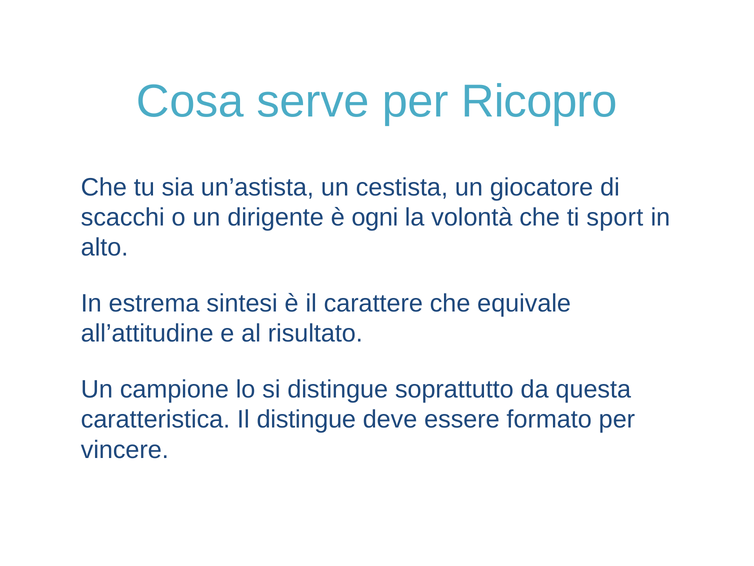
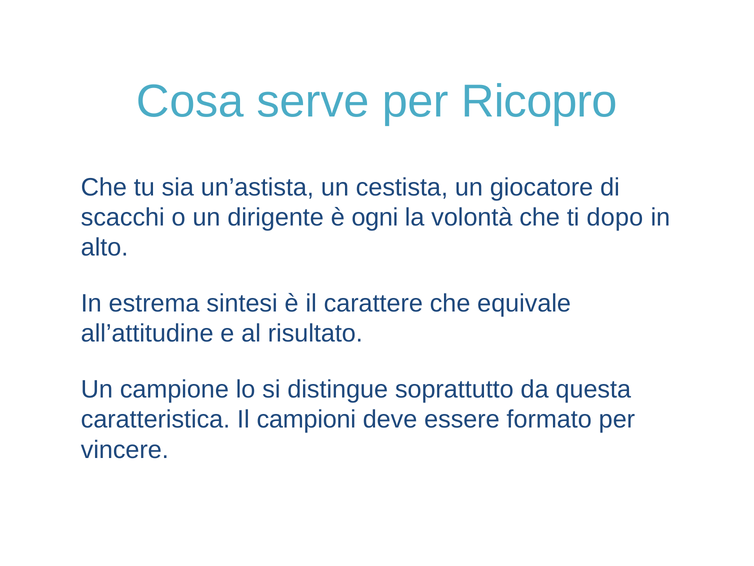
sport: sport -> dopo (615, 217)
Il distingue: distingue -> campioni (306, 419)
